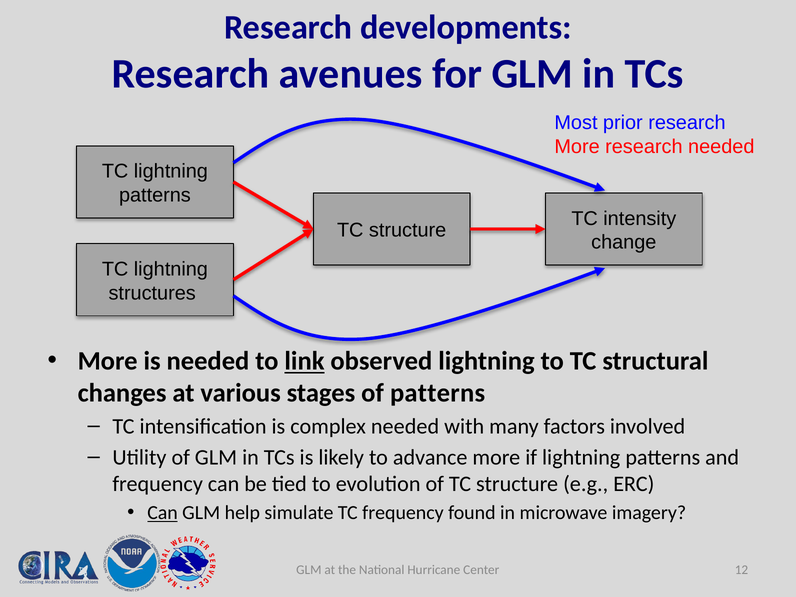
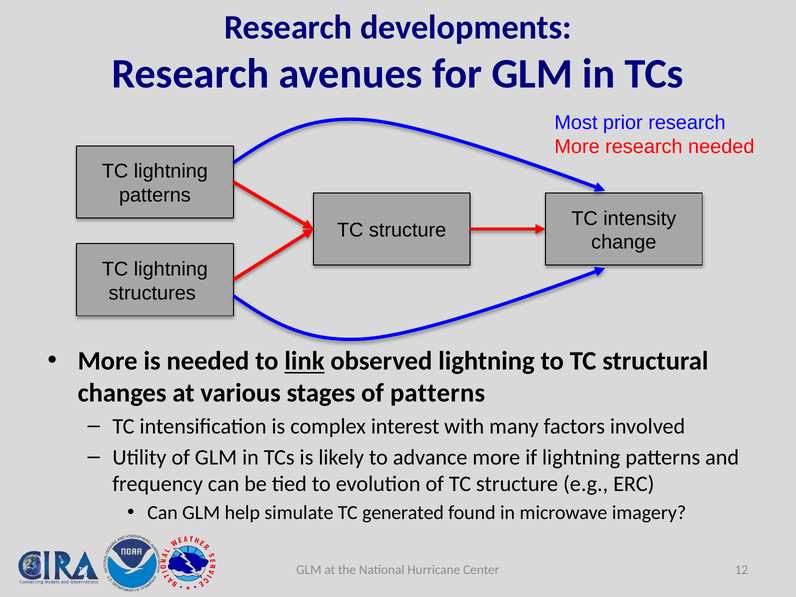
complex needed: needed -> interest (405, 426)
Can underline: present -> none (163, 513)
TC frequency: frequency -> generated (403, 513)
